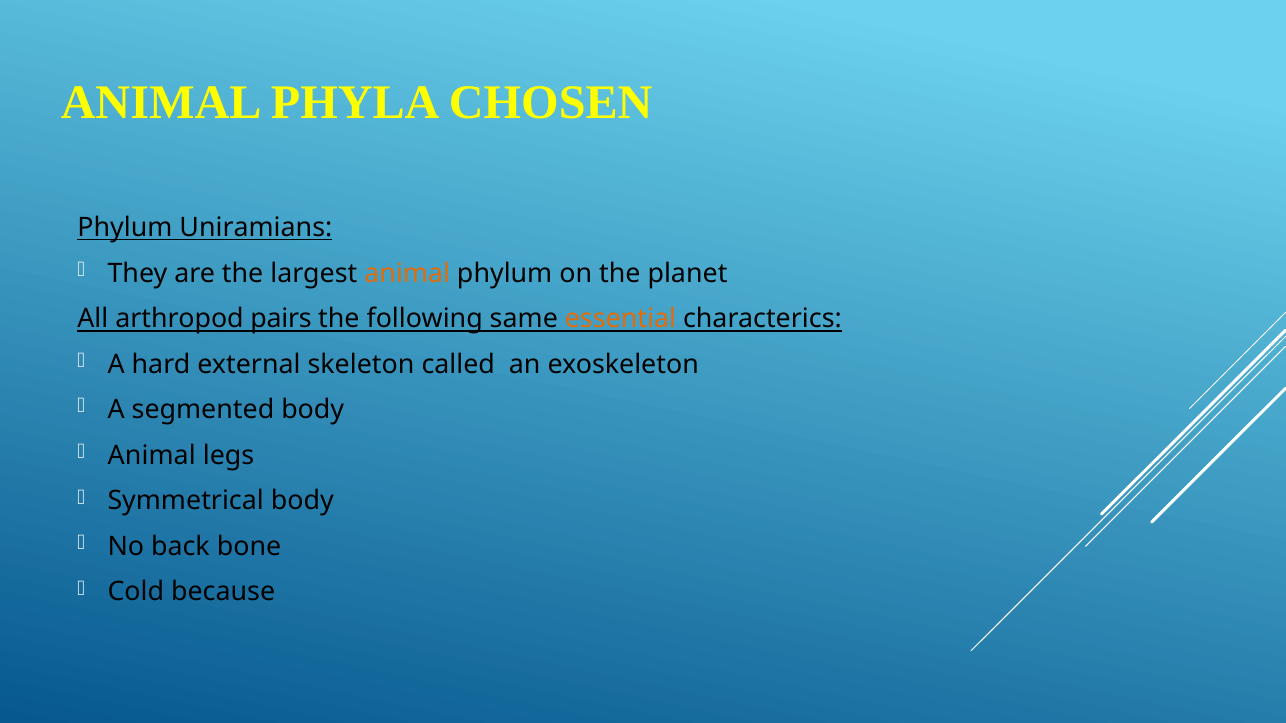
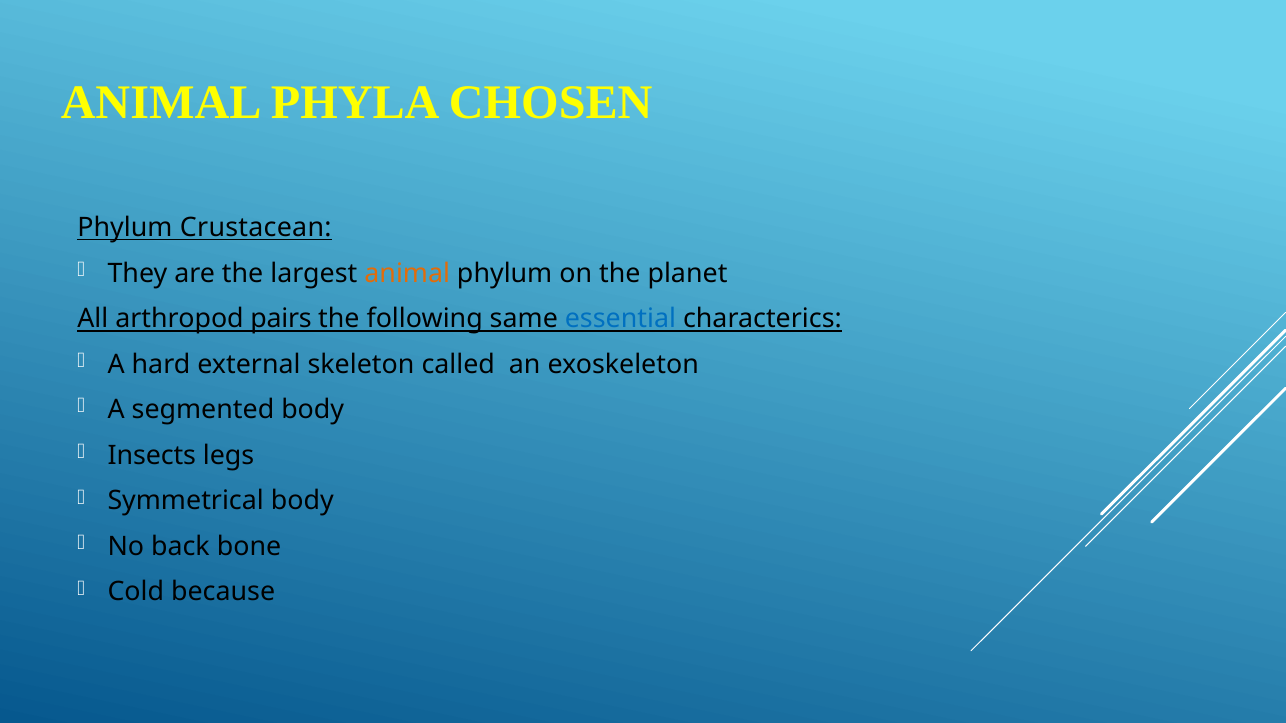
Uniramians: Uniramians -> Crustacean (256, 228)
essential colour: orange -> blue (620, 319)
Animal: Animal -> Insects (152, 456)
